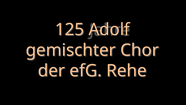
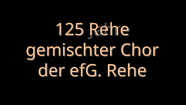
125 Adolf: Adolf -> Rehe (109, 29)
